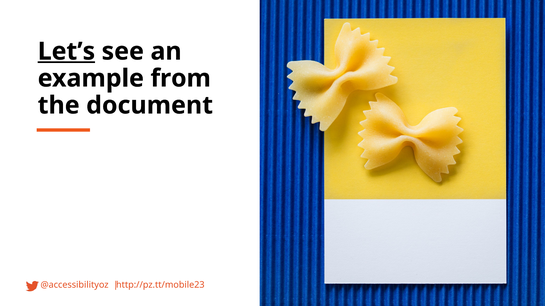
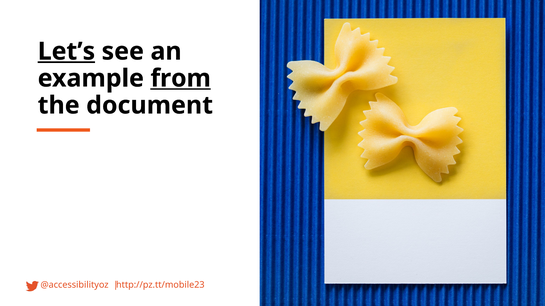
from underline: none -> present (181, 78)
